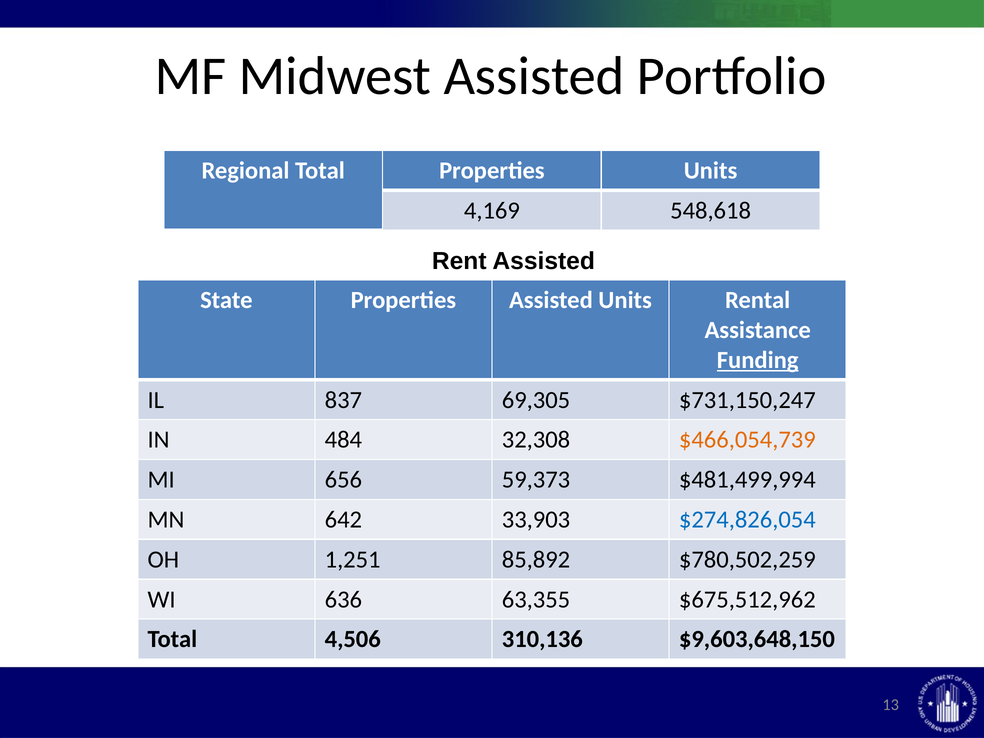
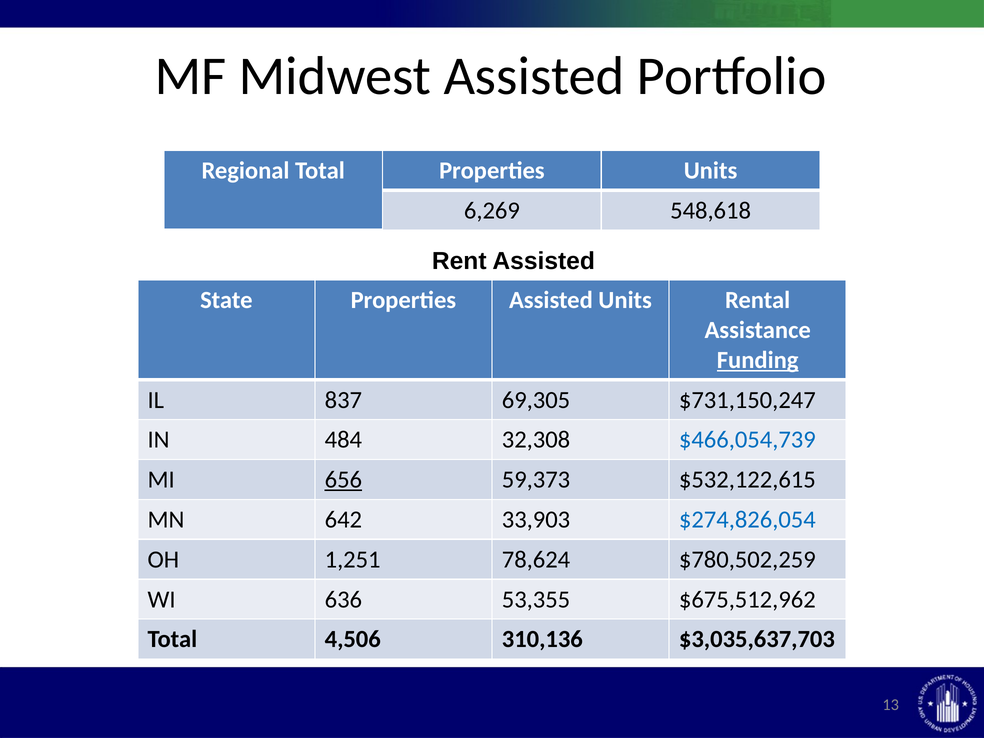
4,169: 4,169 -> 6,269 (492, 210)
$466,054,739 colour: orange -> blue (747, 440)
656 underline: none -> present (343, 480)
$481,499,994: $481,499,994 -> $532,122,615 (747, 480)
85,892: 85,892 -> 78,624 (536, 560)
63,355: 63,355 -> 53,355 (536, 599)
$9,603,648,150: $9,603,648,150 -> $3,035,637,703 (757, 639)
